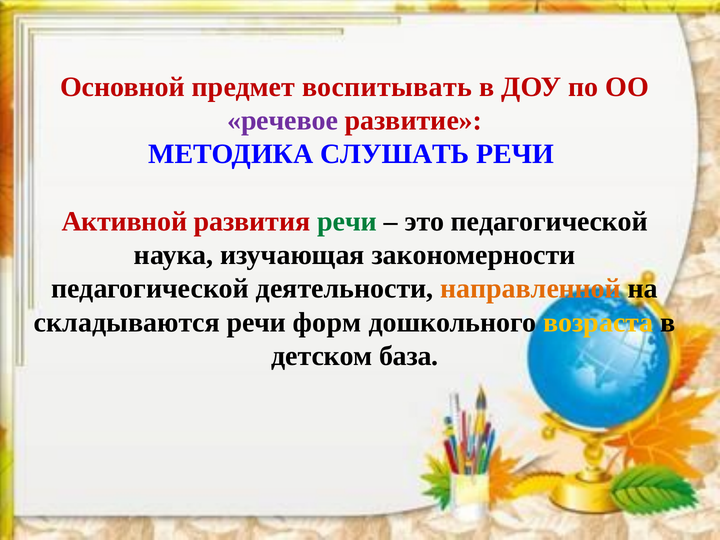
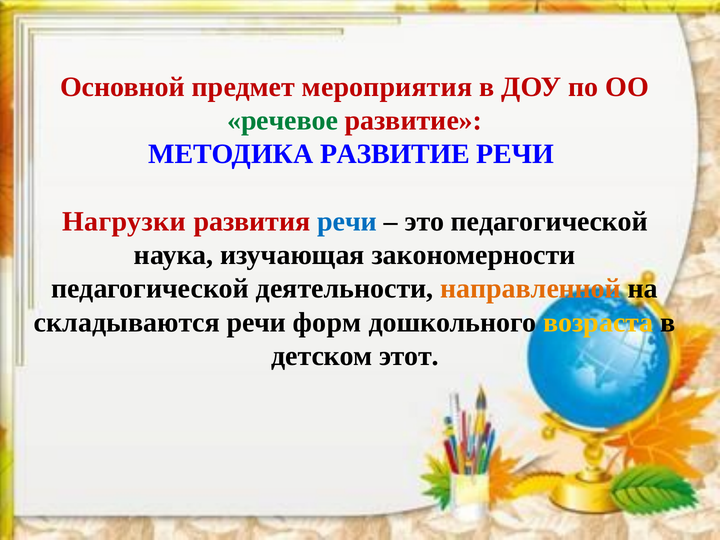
воспитывать: воспитывать -> мероприятия (387, 87)
речевое colour: purple -> green (283, 121)
МЕТОДИКА СЛУШАТЬ: СЛУШАТЬ -> РАЗВИТИЕ (395, 154)
Активной: Активной -> Нагрузки (124, 221)
речи colour: green -> blue (347, 221)
база: база -> этот (409, 356)
